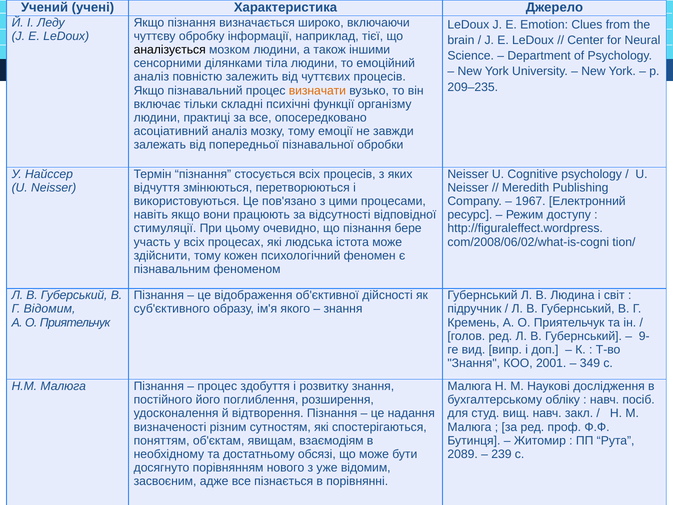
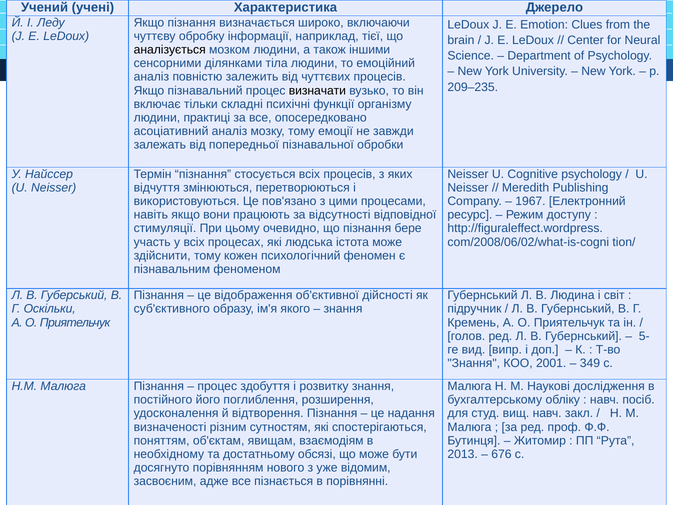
визначати colour: orange -> black (317, 90)
Г Відомим: Відомим -> Оскільки (50, 309)
9-: 9- -> 5- (644, 336)
2089: 2089 -> 2013 (463, 454)
239: 239 -> 676 (501, 454)
